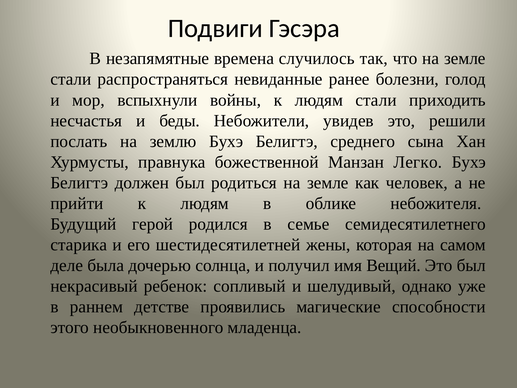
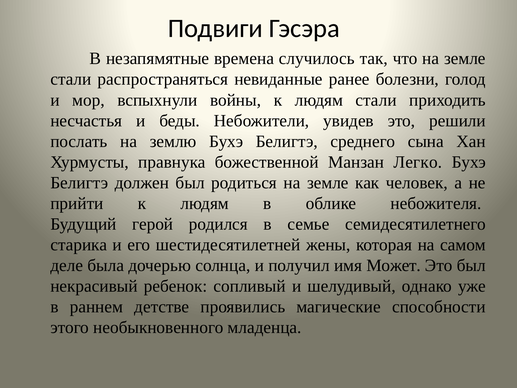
Вещий: Вещий -> Может (394, 265)
